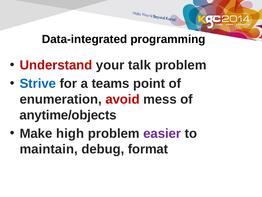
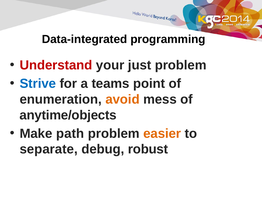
talk: talk -> just (140, 65)
avoid colour: red -> orange (123, 99)
high: high -> path (70, 133)
easier colour: purple -> orange (162, 133)
maintain: maintain -> separate (49, 149)
format: format -> robust (148, 149)
